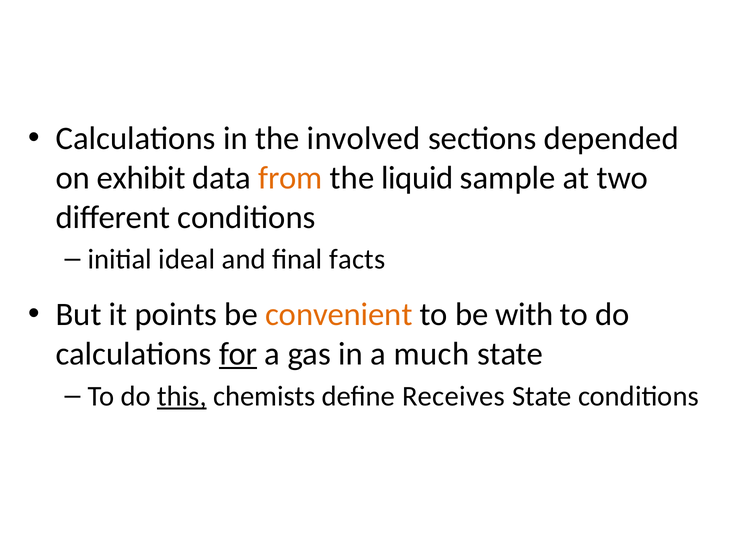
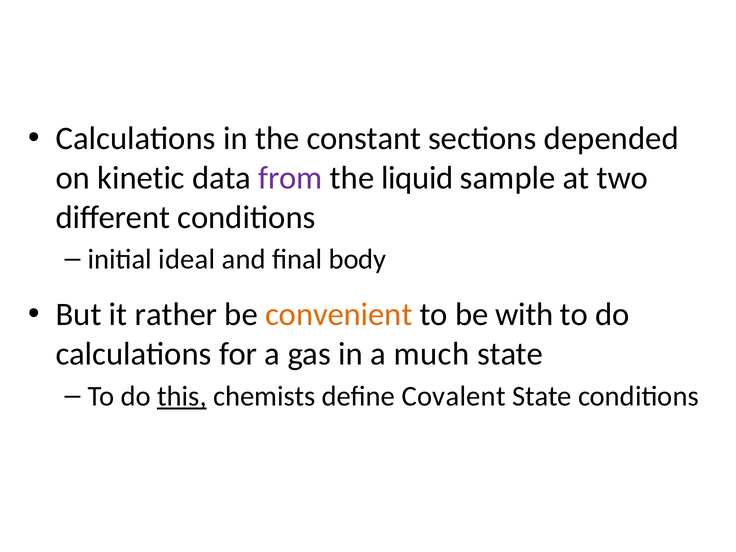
involved: involved -> constant (364, 139)
exhibit: exhibit -> kinetic (141, 178)
from colour: orange -> purple (290, 178)
facts: facts -> body (358, 259)
points: points -> rather (176, 315)
for underline: present -> none (238, 354)
Receives: Receives -> Covalent (454, 396)
